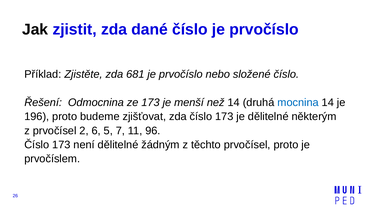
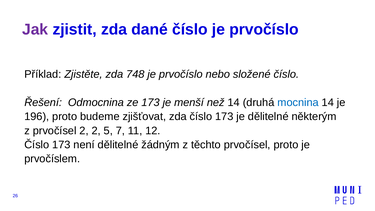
Jak colour: black -> purple (35, 29)
681: 681 -> 748 (135, 74)
2 6: 6 -> 2 (96, 131)
96: 96 -> 12 (153, 131)
